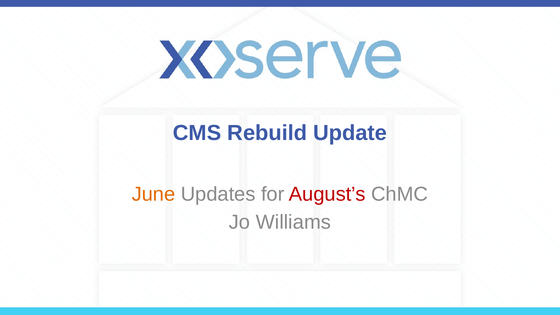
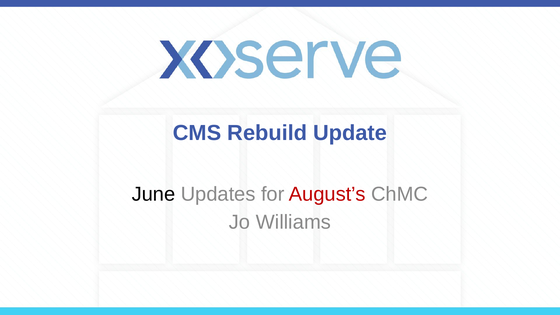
June colour: orange -> black (153, 194)
